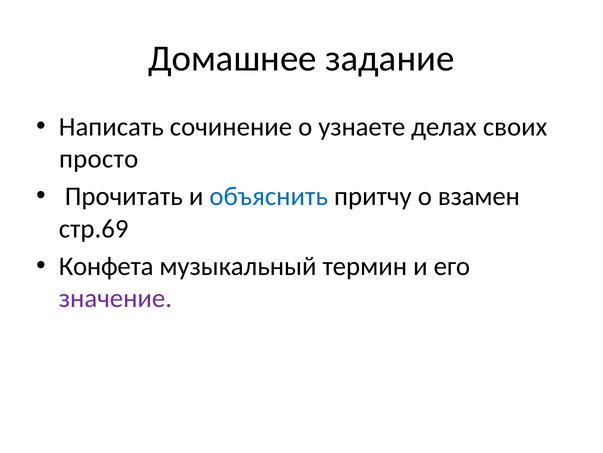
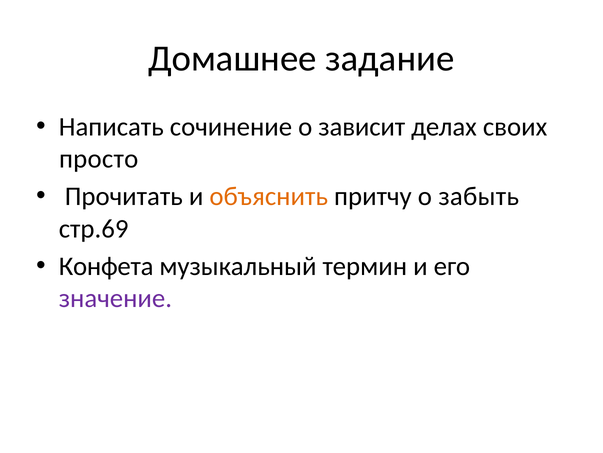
узнаете: узнаете -> зависит (362, 126)
объяснить colour: blue -> orange (269, 196)
взамен: взамен -> забыть (479, 196)
